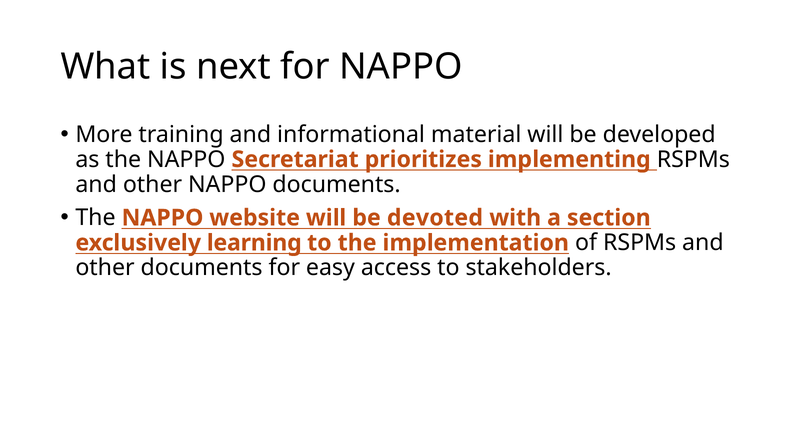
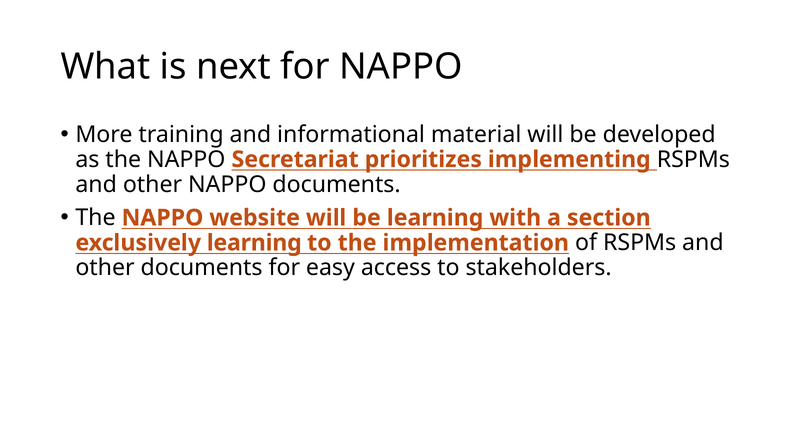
be devoted: devoted -> learning (435, 218)
